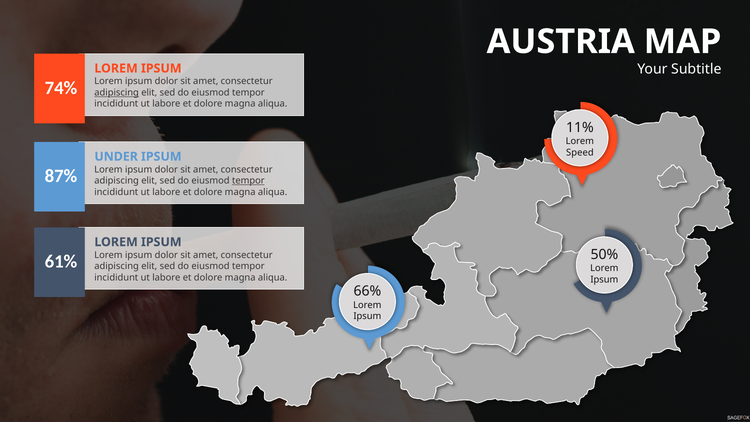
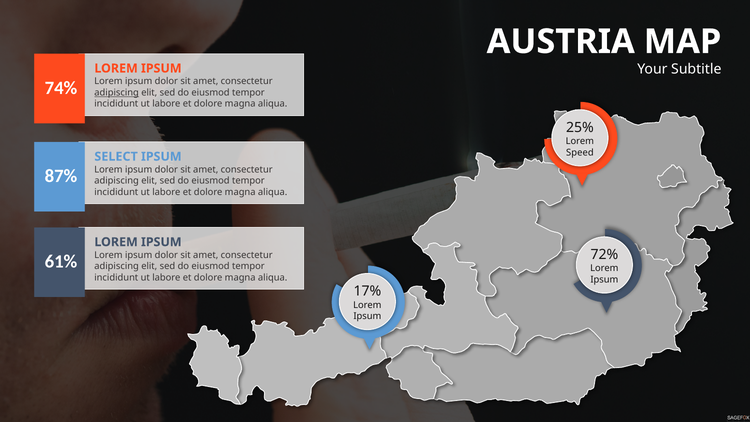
11%: 11% -> 25% (580, 127)
UNDER: UNDER -> SELECT (116, 157)
tempor underline: present -> none (248, 181)
50%: 50% -> 72% (604, 255)
66%: 66% -> 17% (367, 291)
